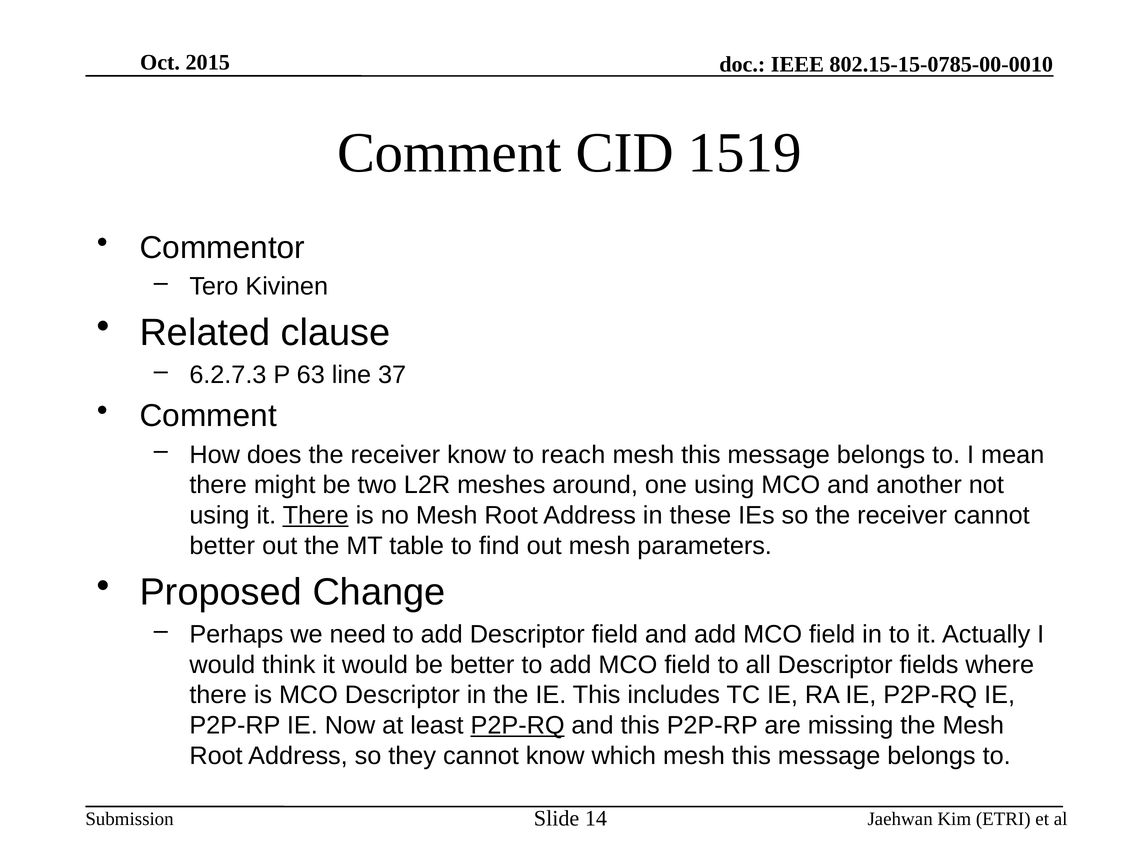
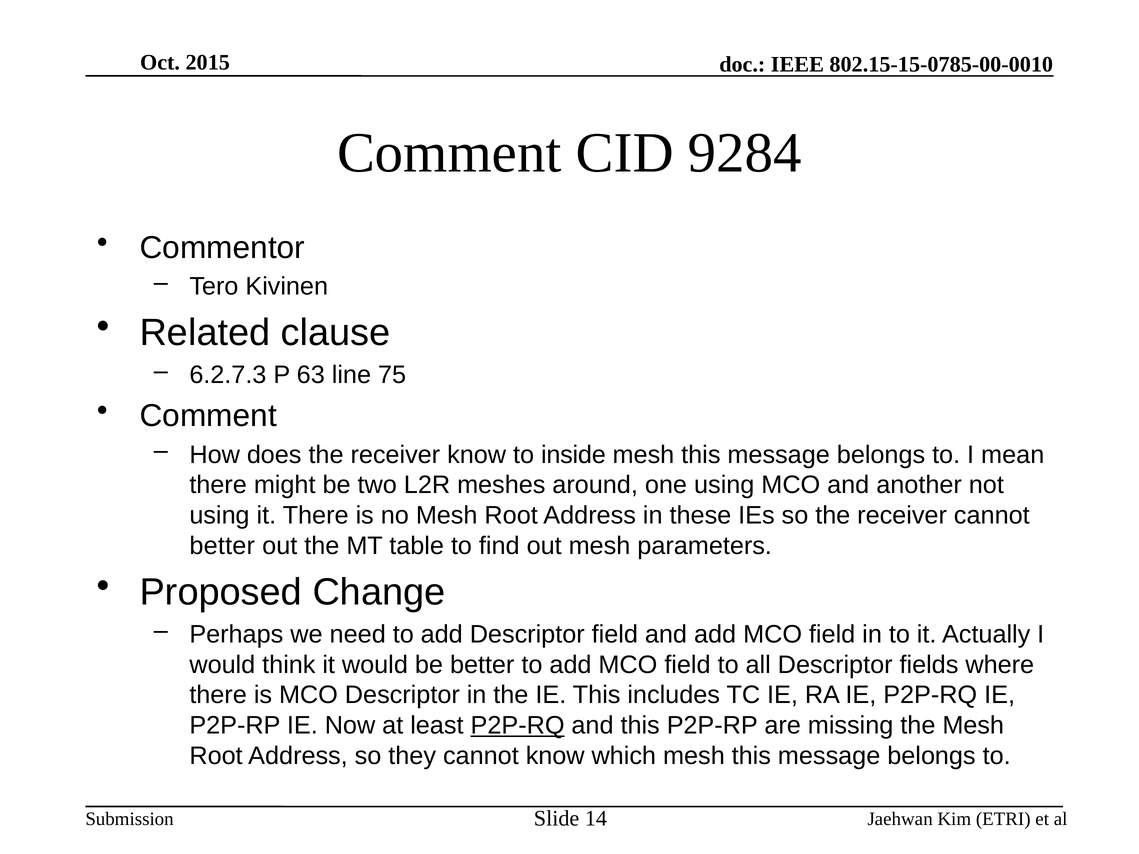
1519: 1519 -> 9284 (745, 153)
37: 37 -> 75 (392, 375)
reach: reach -> inside (573, 455)
There underline: present -> none (316, 516)
